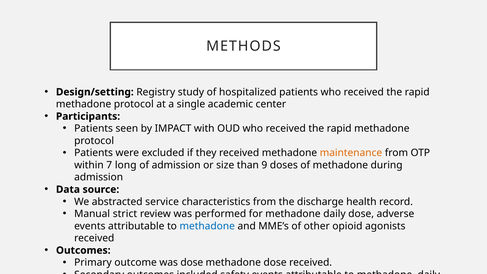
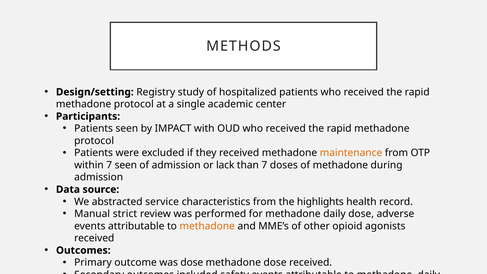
7 long: long -> seen (126, 165)
size: size -> lack (225, 165)
than 9: 9 -> 7 (264, 165)
discharge: discharge -> highlights (320, 202)
methadone colour: blue -> orange (207, 226)
